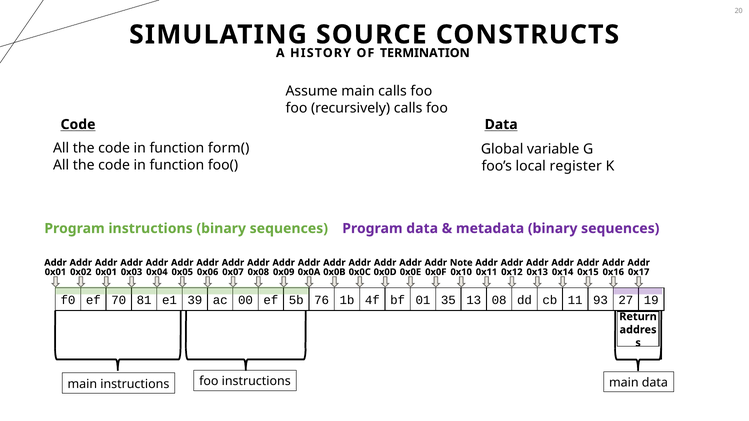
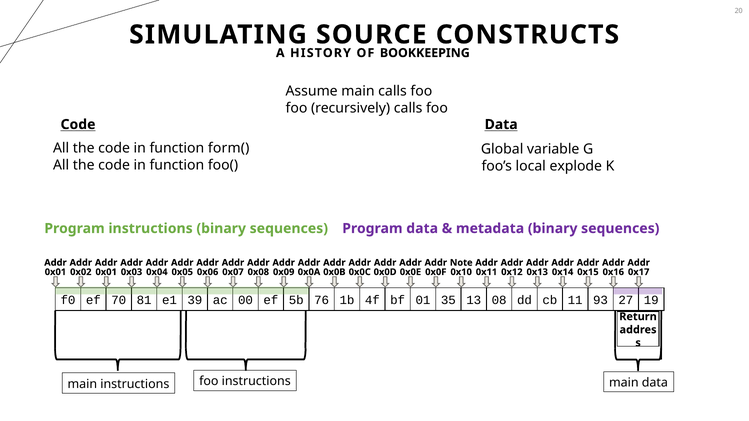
TERMINATION: TERMINATION -> BOOKKEEPING (425, 53)
register: register -> explode (576, 166)
